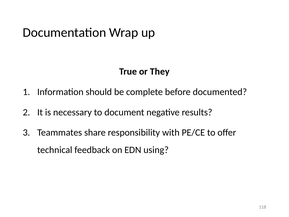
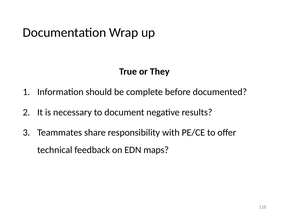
using: using -> maps (156, 150)
